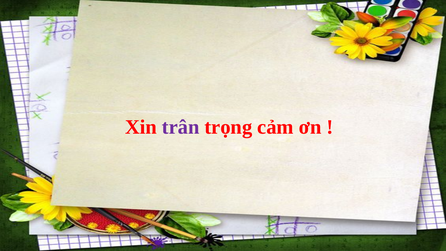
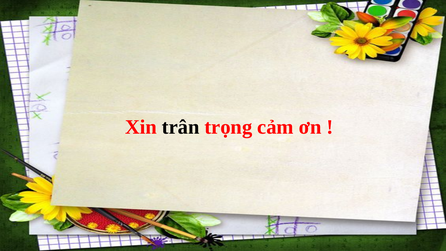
trân colour: purple -> black (181, 127)
